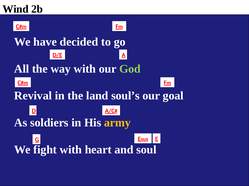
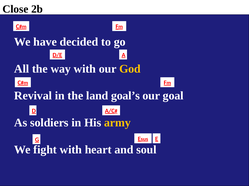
Wind: Wind -> Close (15, 9)
God colour: light green -> yellow (130, 69)
soul’s: soul’s -> goal’s (125, 96)
